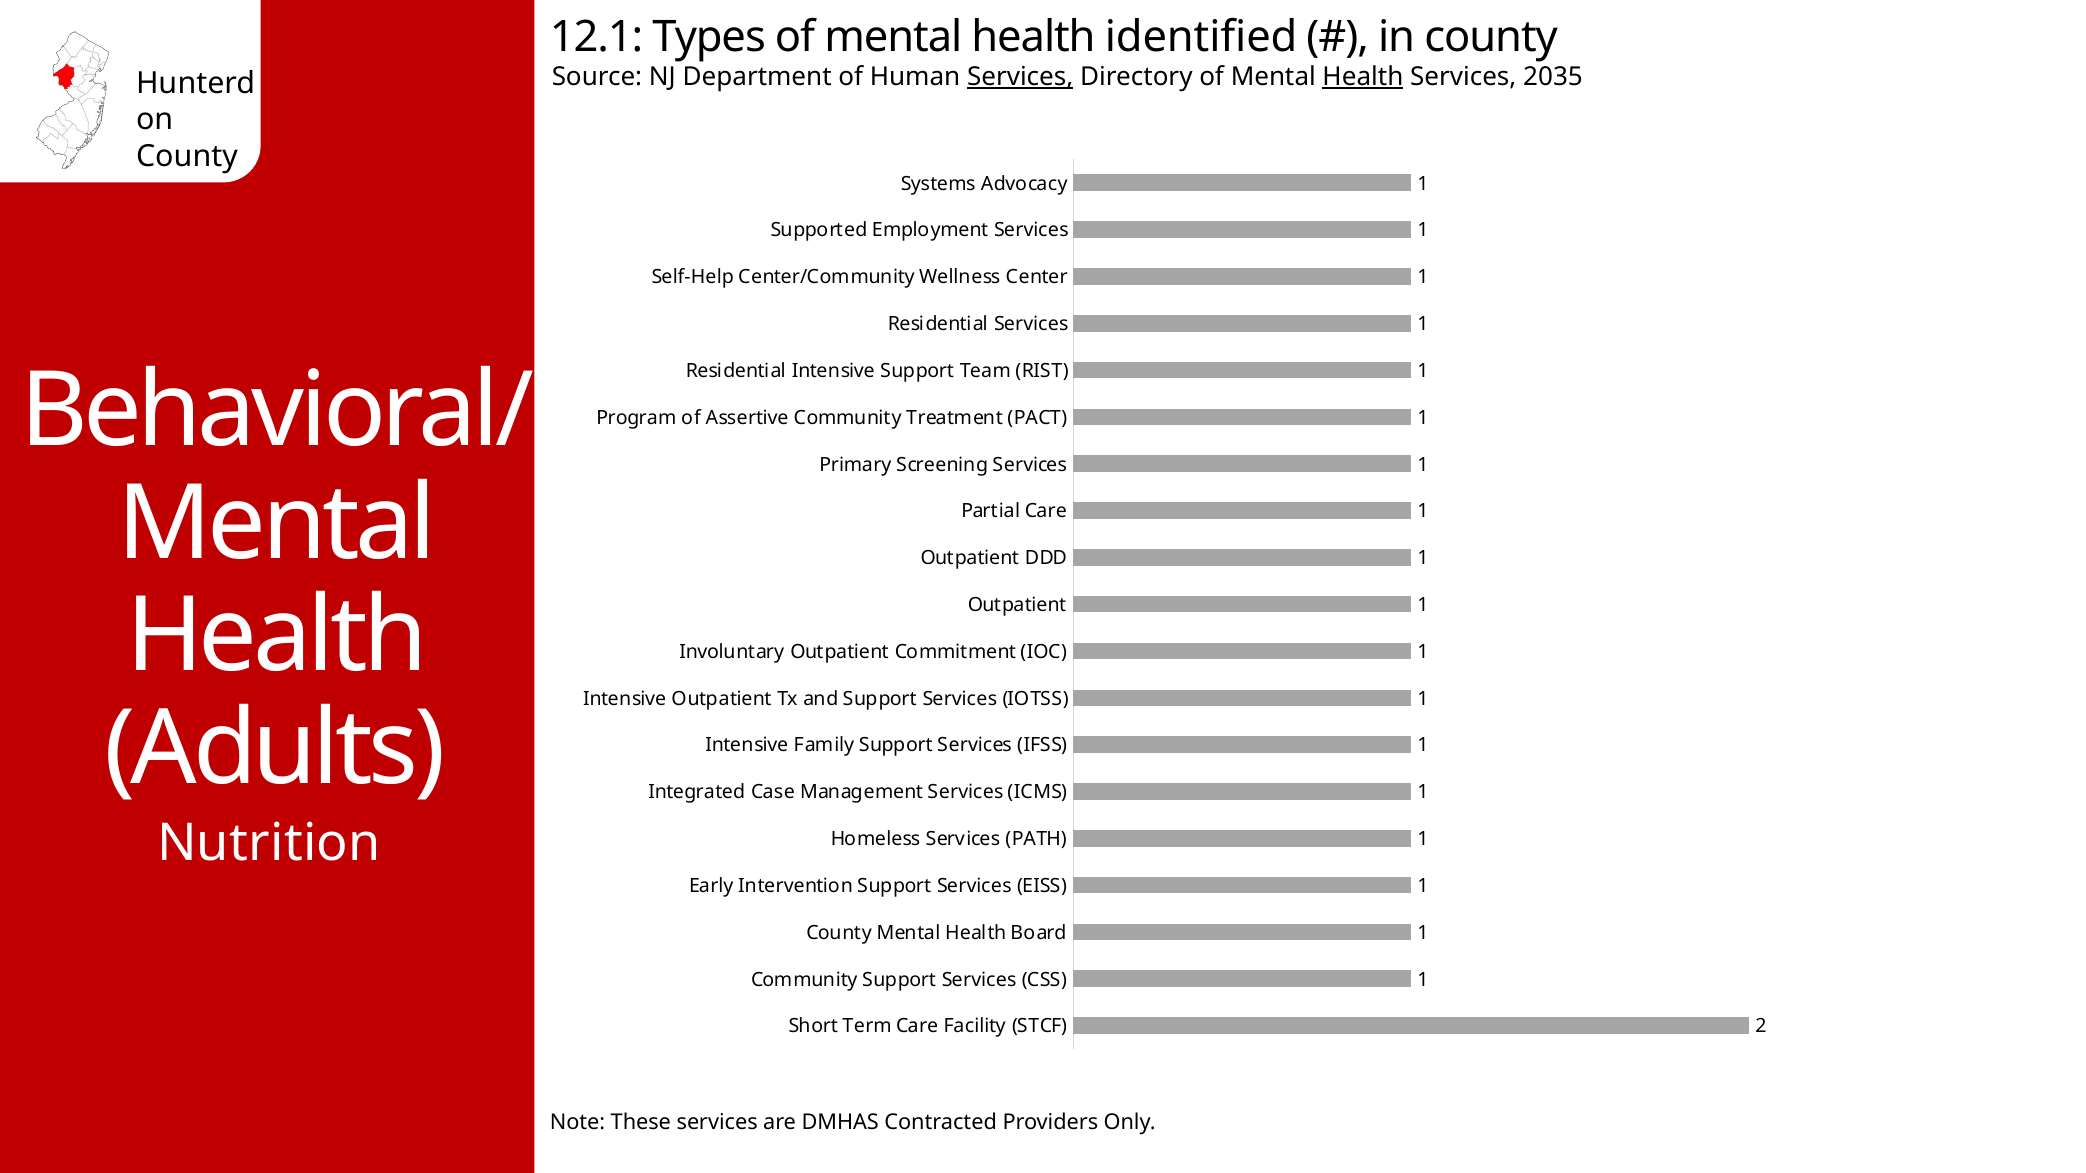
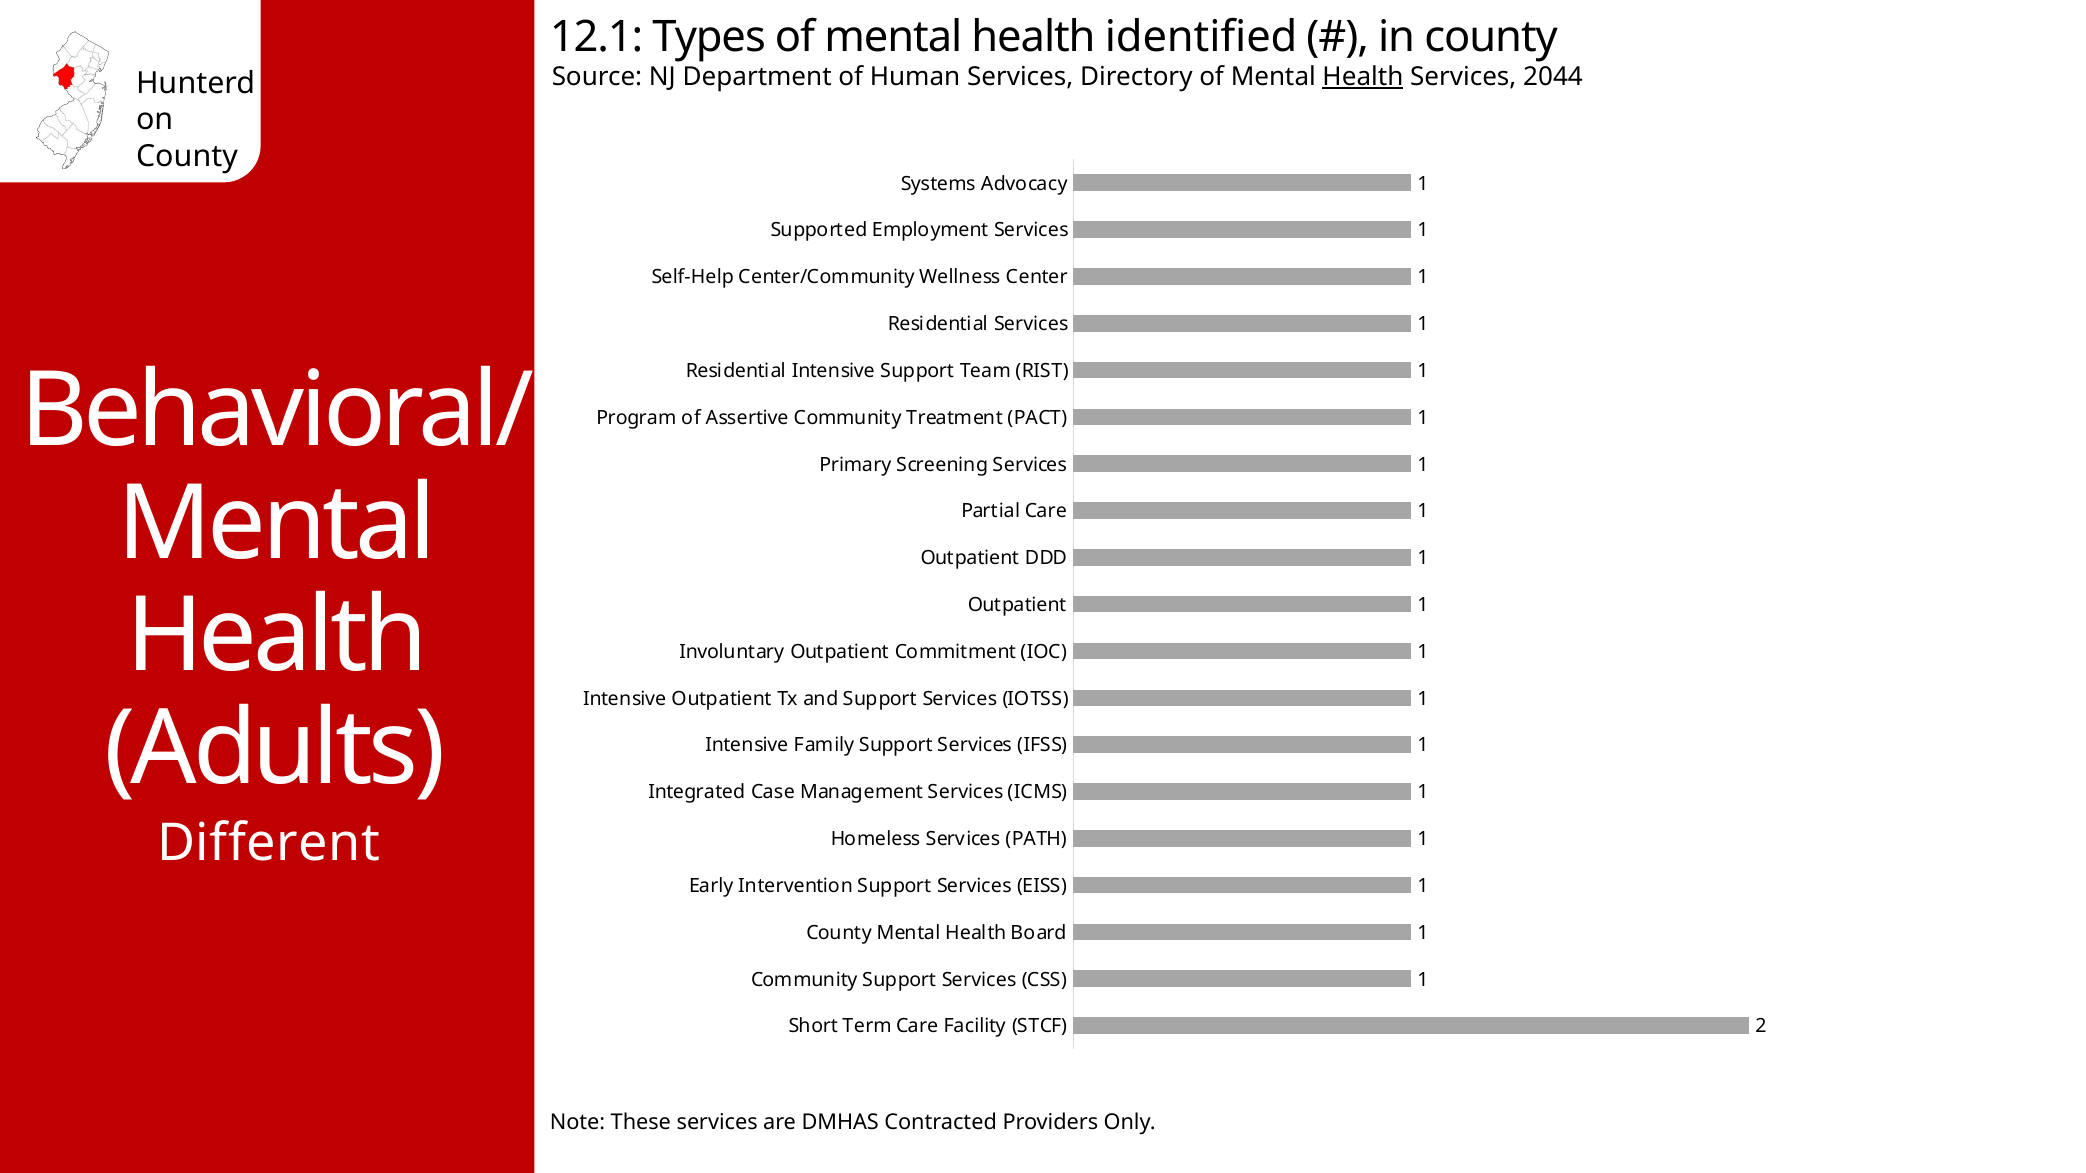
Services underline: present -> none (1020, 77)
2035: 2035 -> 2044 (1553, 77)
Nutrition: Nutrition -> Different (269, 844)
